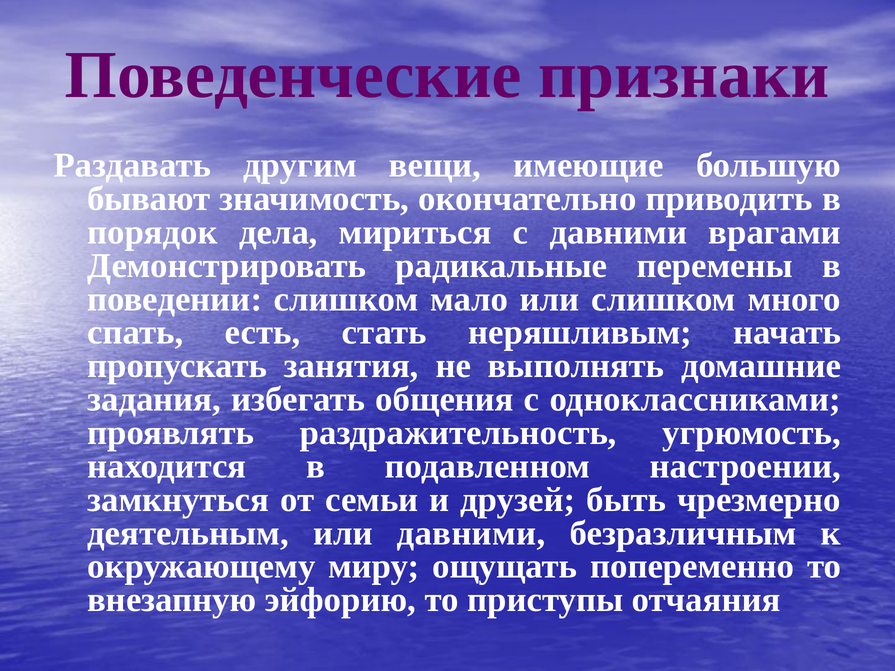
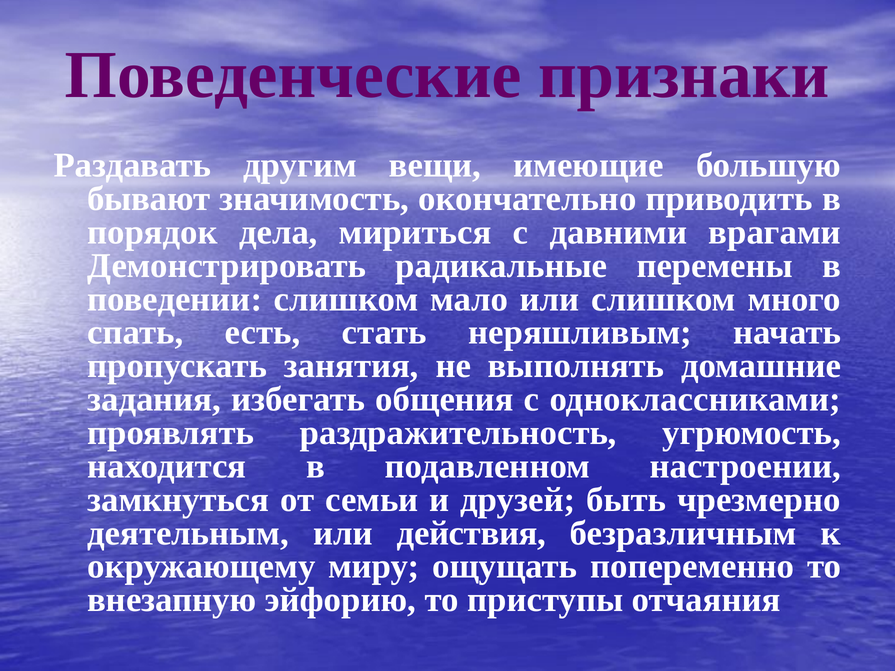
или давними: давними -> действия (471, 533)
